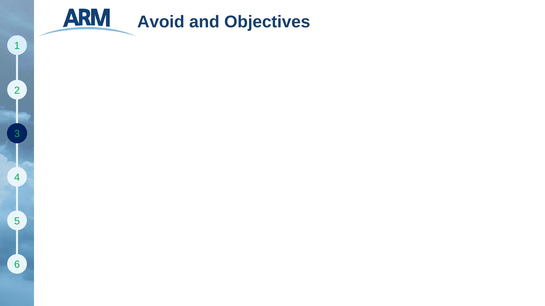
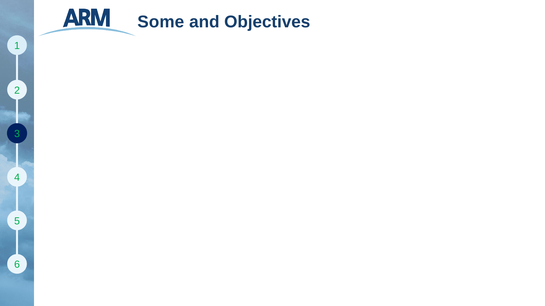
Avoid: Avoid -> Some (161, 22)
